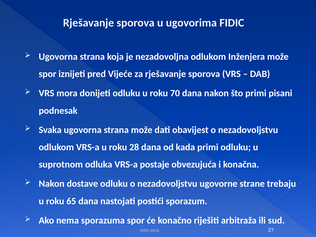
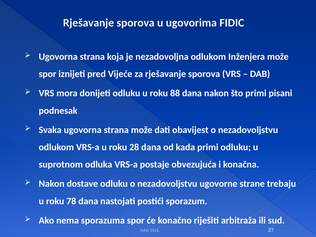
70: 70 -> 88 (175, 93)
65: 65 -> 78 (71, 201)
